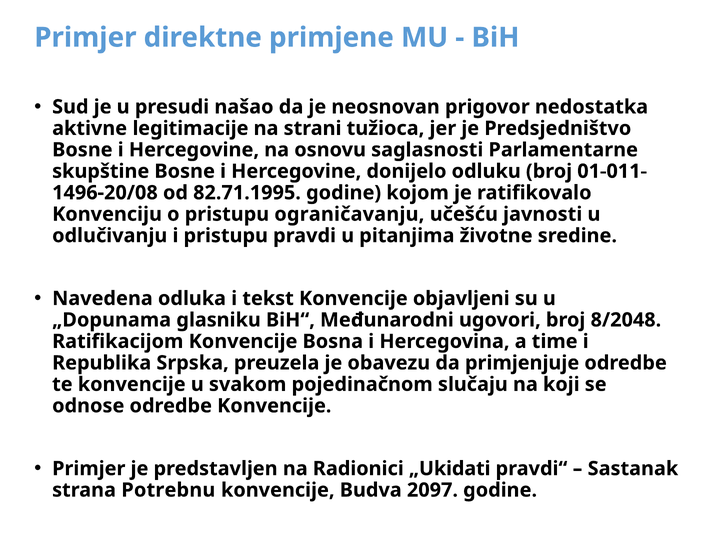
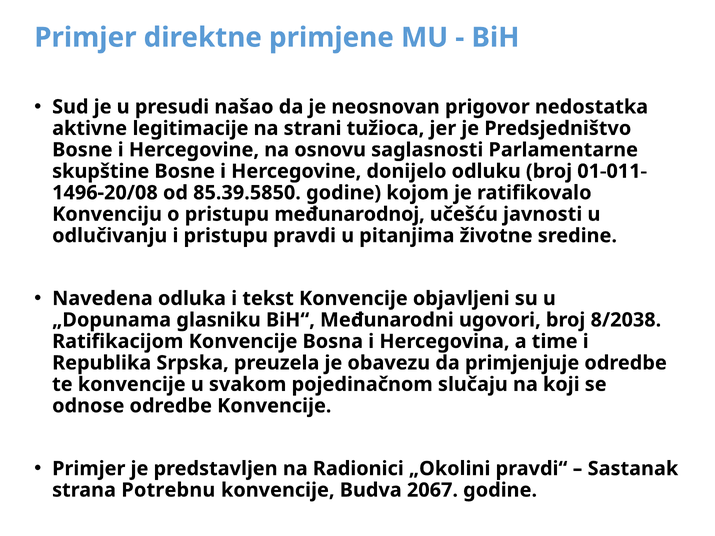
82.71.1995: 82.71.1995 -> 85.39.5850 (247, 193)
ograničavanju: ograničavanju -> međunarodnoj (350, 214)
8/2048: 8/2048 -> 8/2038 (626, 320)
„Ukidati: „Ukidati -> „Okolini (450, 469)
2097: 2097 -> 2067 (432, 490)
